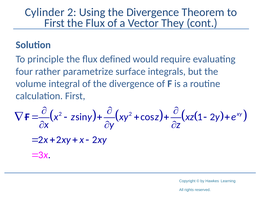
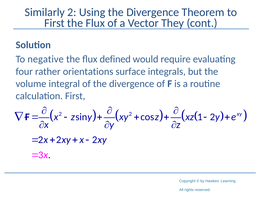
Cylinder: Cylinder -> Similarly (45, 12)
principle: principle -> negative (46, 59)
parametrize: parametrize -> orientations (88, 71)
